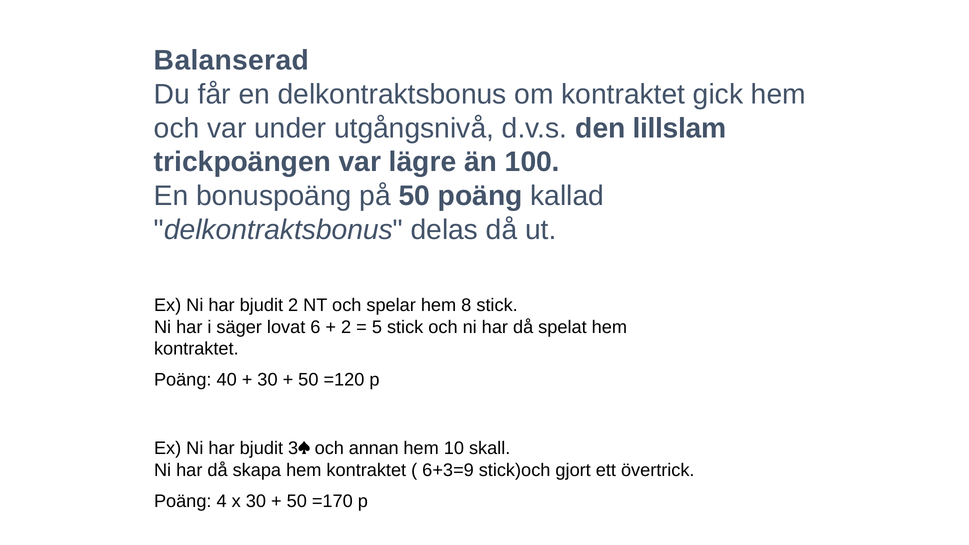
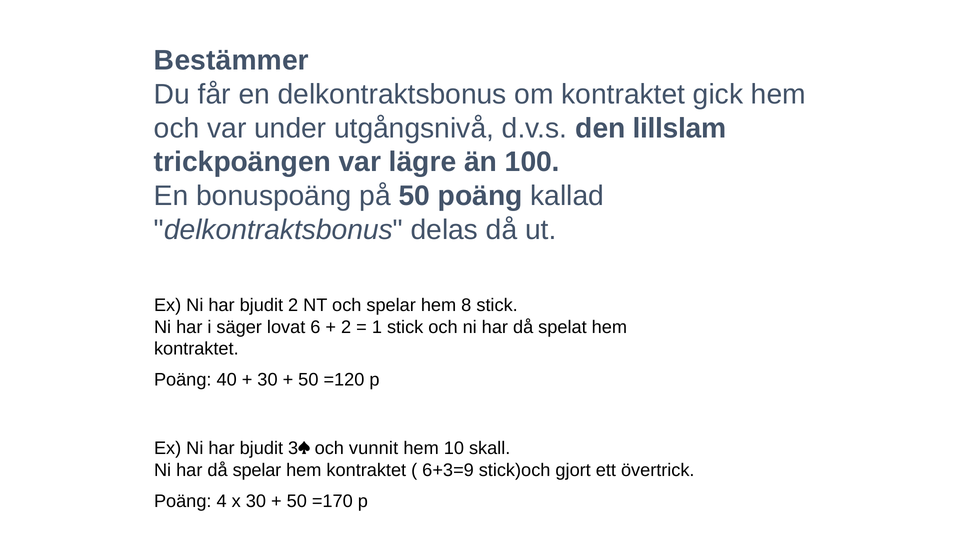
Balanserad: Balanserad -> Bestämmer (231, 60)
5: 5 -> 1 (377, 327)
annan: annan -> vunnit (374, 448)
då skapa: skapa -> spelar (257, 470)
